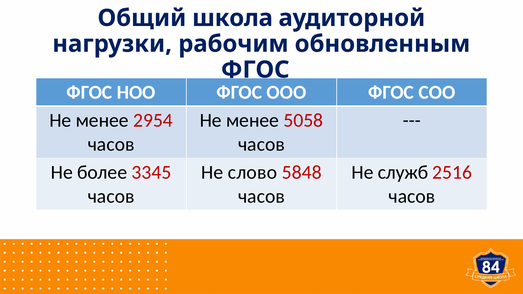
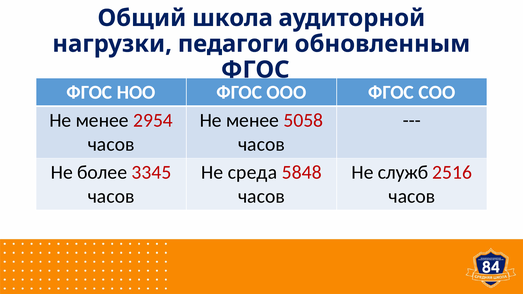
рабочим: рабочим -> педагоги (233, 44)
слово: слово -> среда (252, 172)
